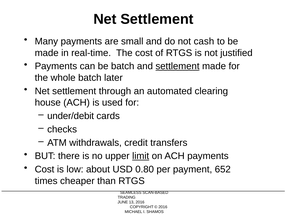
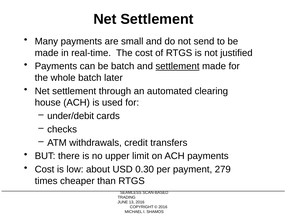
cash: cash -> send (204, 41)
limit underline: present -> none (141, 156)
0.80: 0.80 -> 0.30 (145, 169)
652: 652 -> 279 (223, 169)
